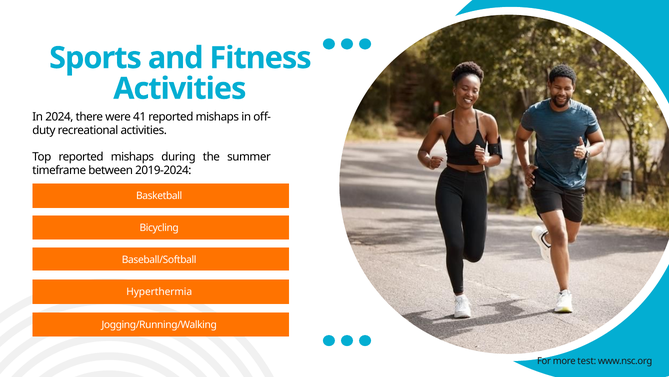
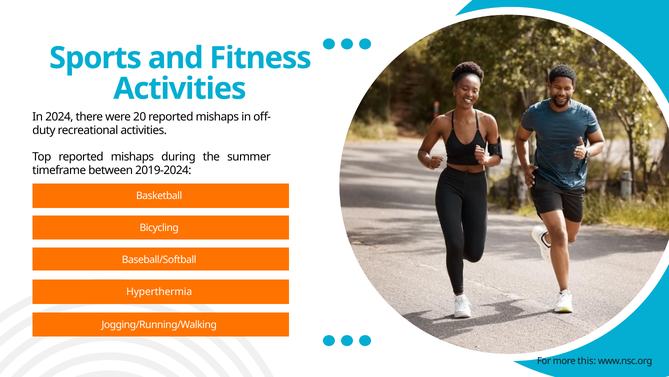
41: 41 -> 20 (140, 117)
test: test -> this (587, 360)
